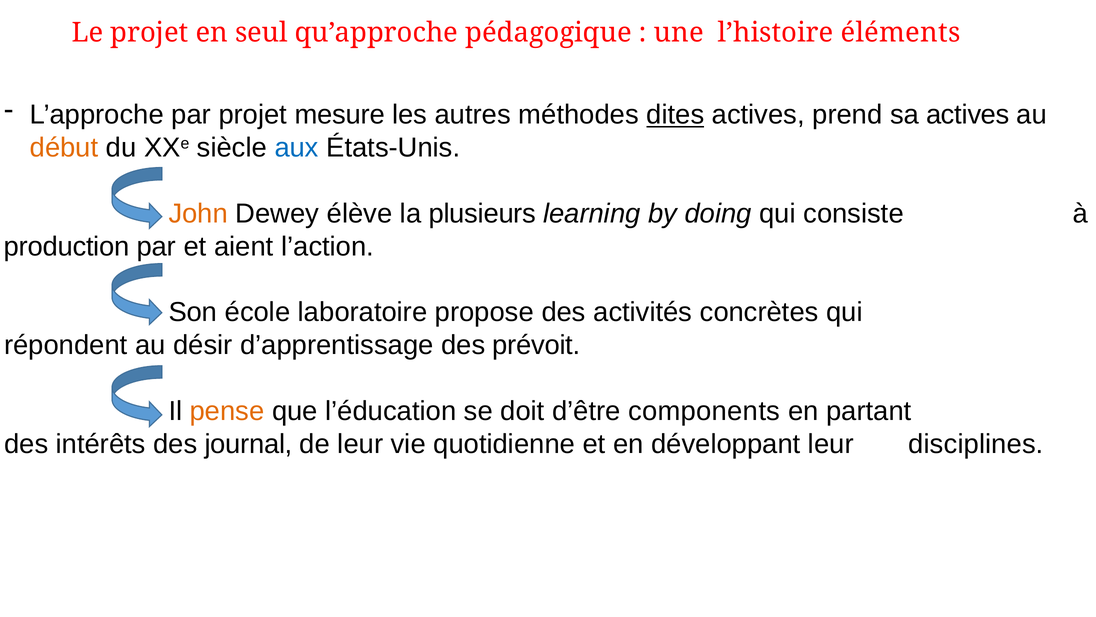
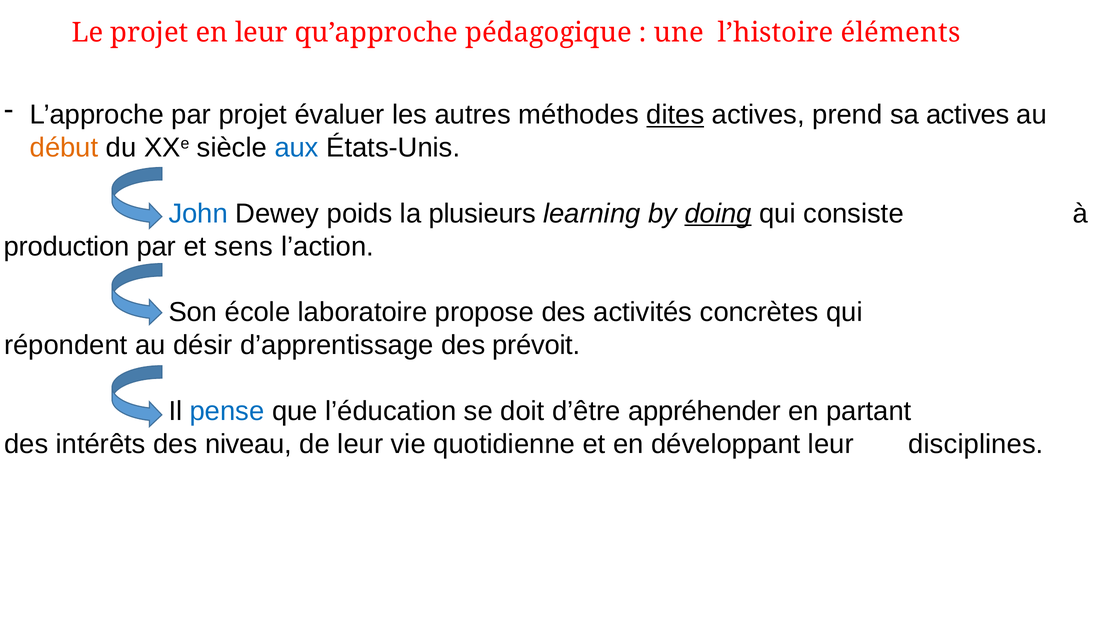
en seul: seul -> leur (261, 33)
mesure: mesure -> évaluer (340, 115)
John colour: orange -> blue (198, 213)
élève: élève -> poids (360, 213)
doing underline: none -> present (718, 213)
aient: aient -> sens (244, 246)
pense colour: orange -> blue (227, 411)
components: components -> appréhender (704, 411)
journal: journal -> niveau (249, 444)
